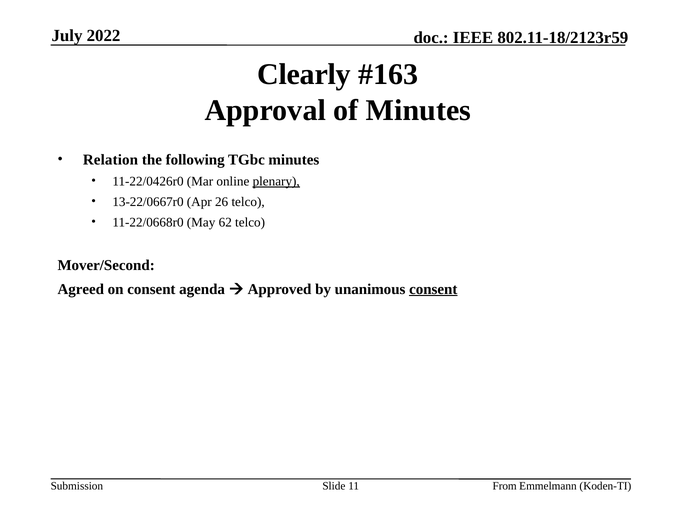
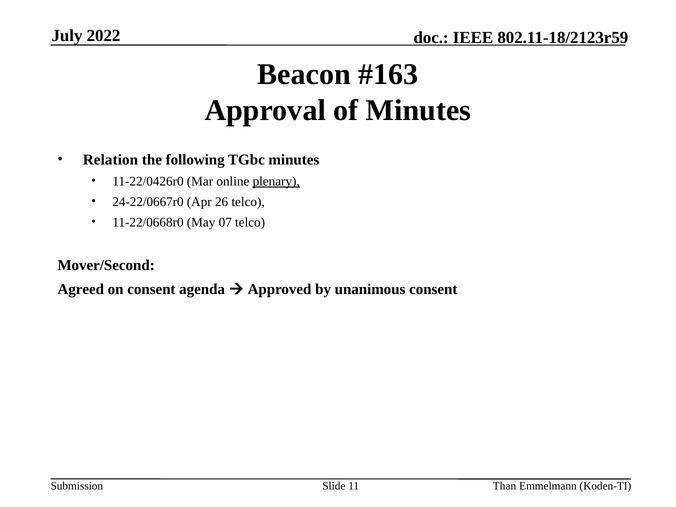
Clearly: Clearly -> Beacon (304, 74)
13-22/0667r0: 13-22/0667r0 -> 24-22/0667r0 (148, 202)
62: 62 -> 07 (225, 222)
consent underline: present -> none (433, 289)
From: From -> Than (505, 486)
